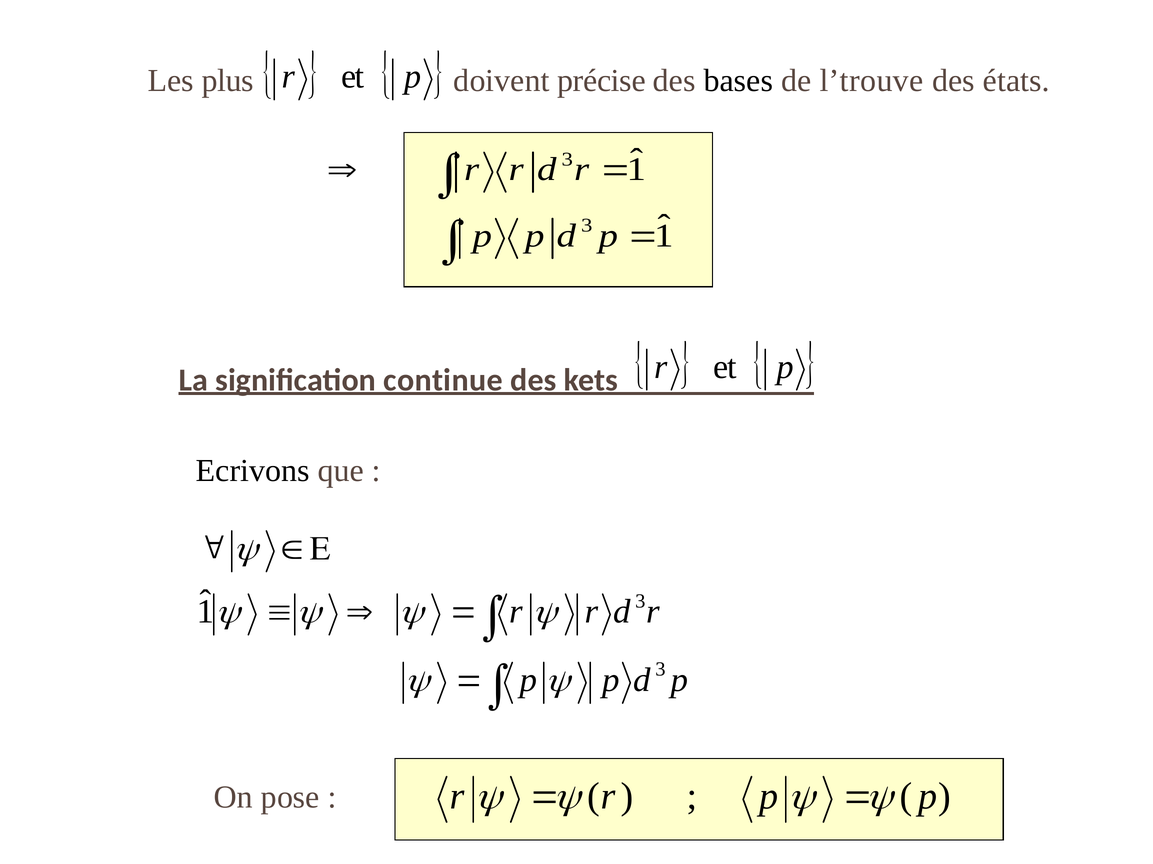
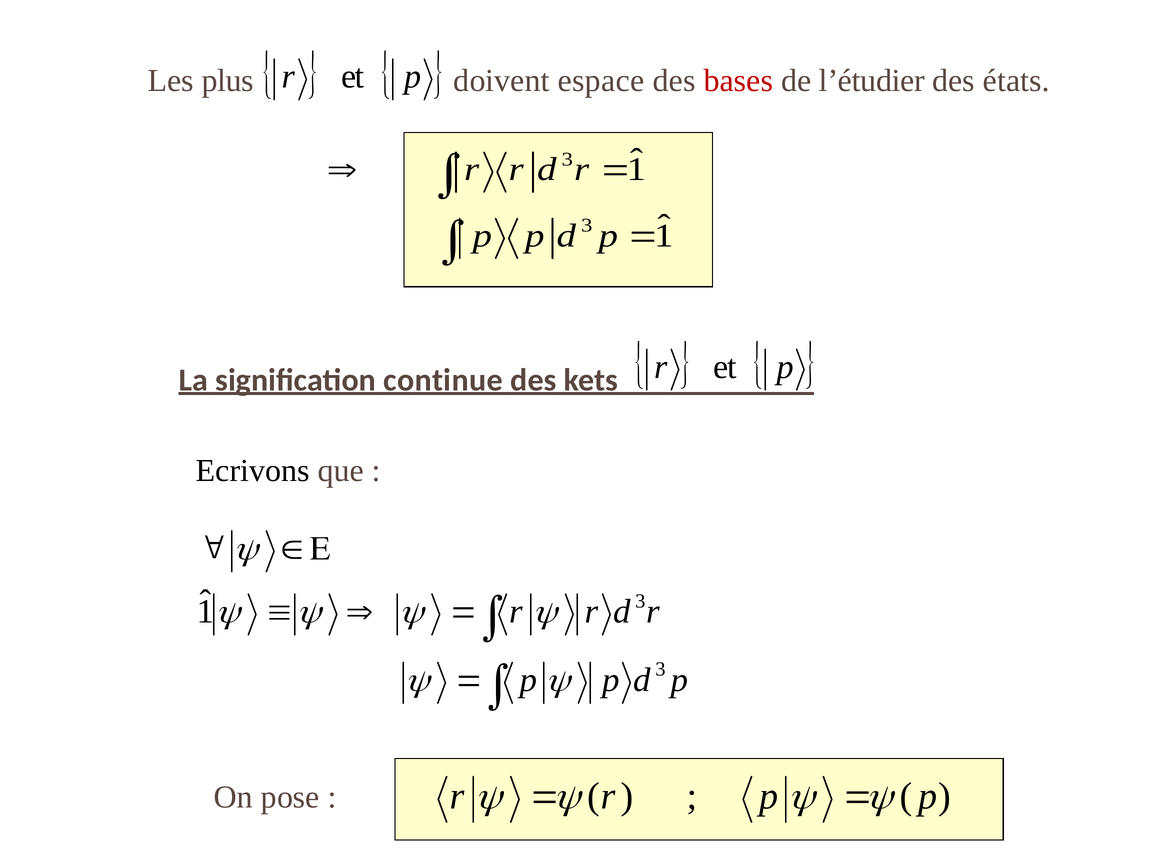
précise: précise -> espace (601, 81)
bases colour: black -> red (738, 81)
l’trouve: l’trouve -> l’étudier (872, 81)
